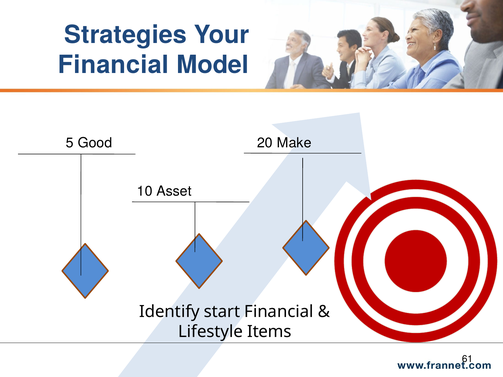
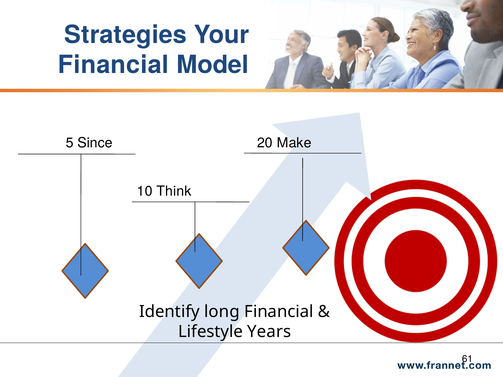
Good: Good -> Since (95, 143)
Asset: Asset -> Think (174, 191)
start: start -> long (222, 312)
Items: Items -> Years (269, 332)
